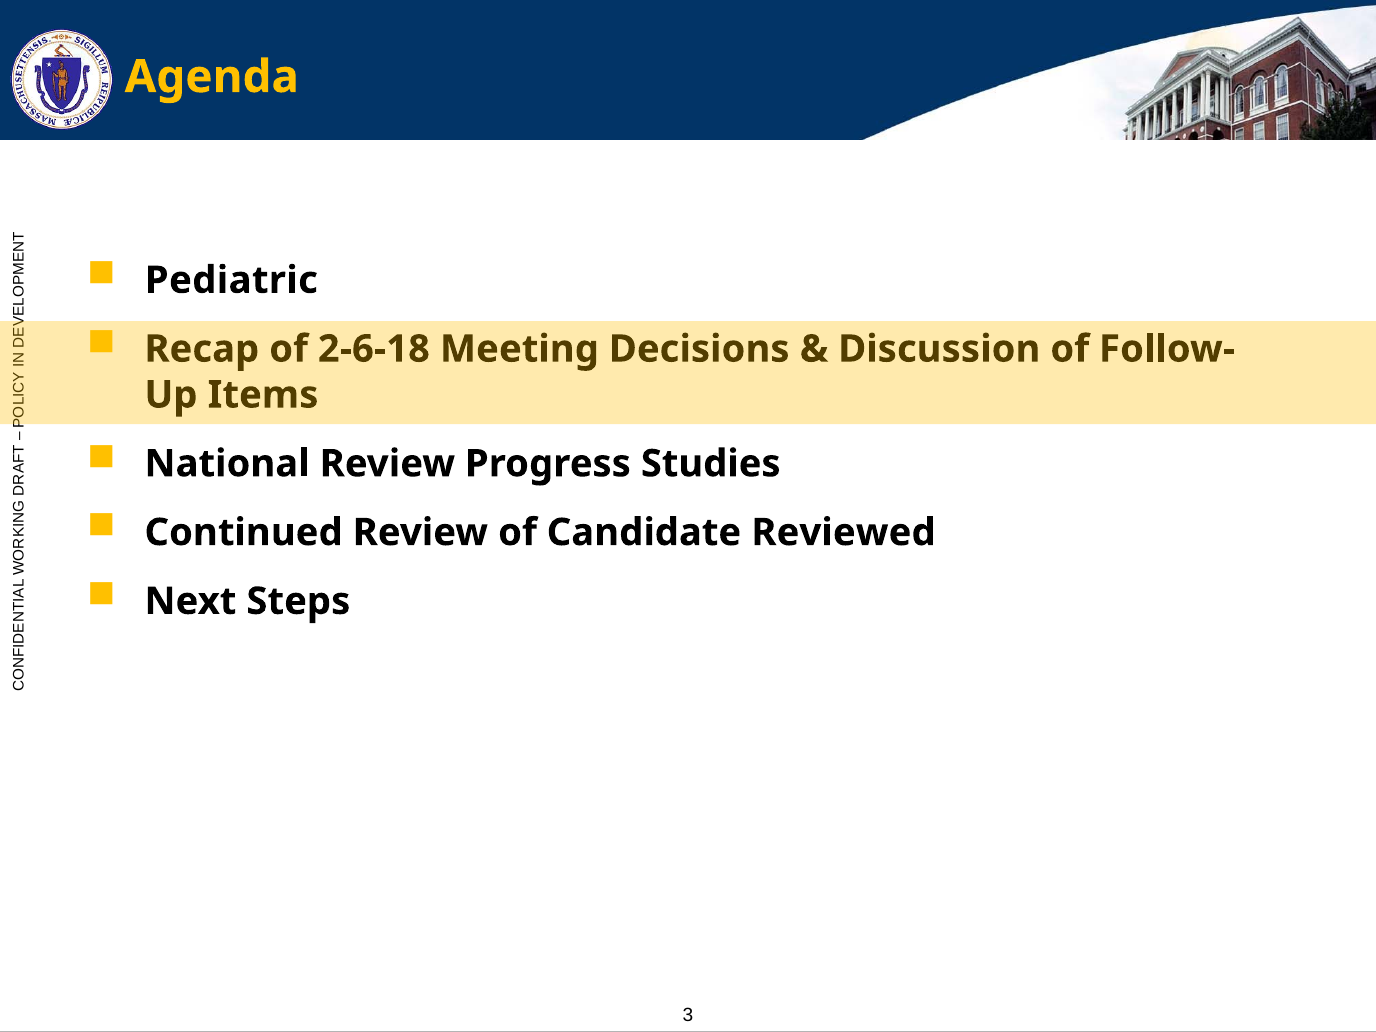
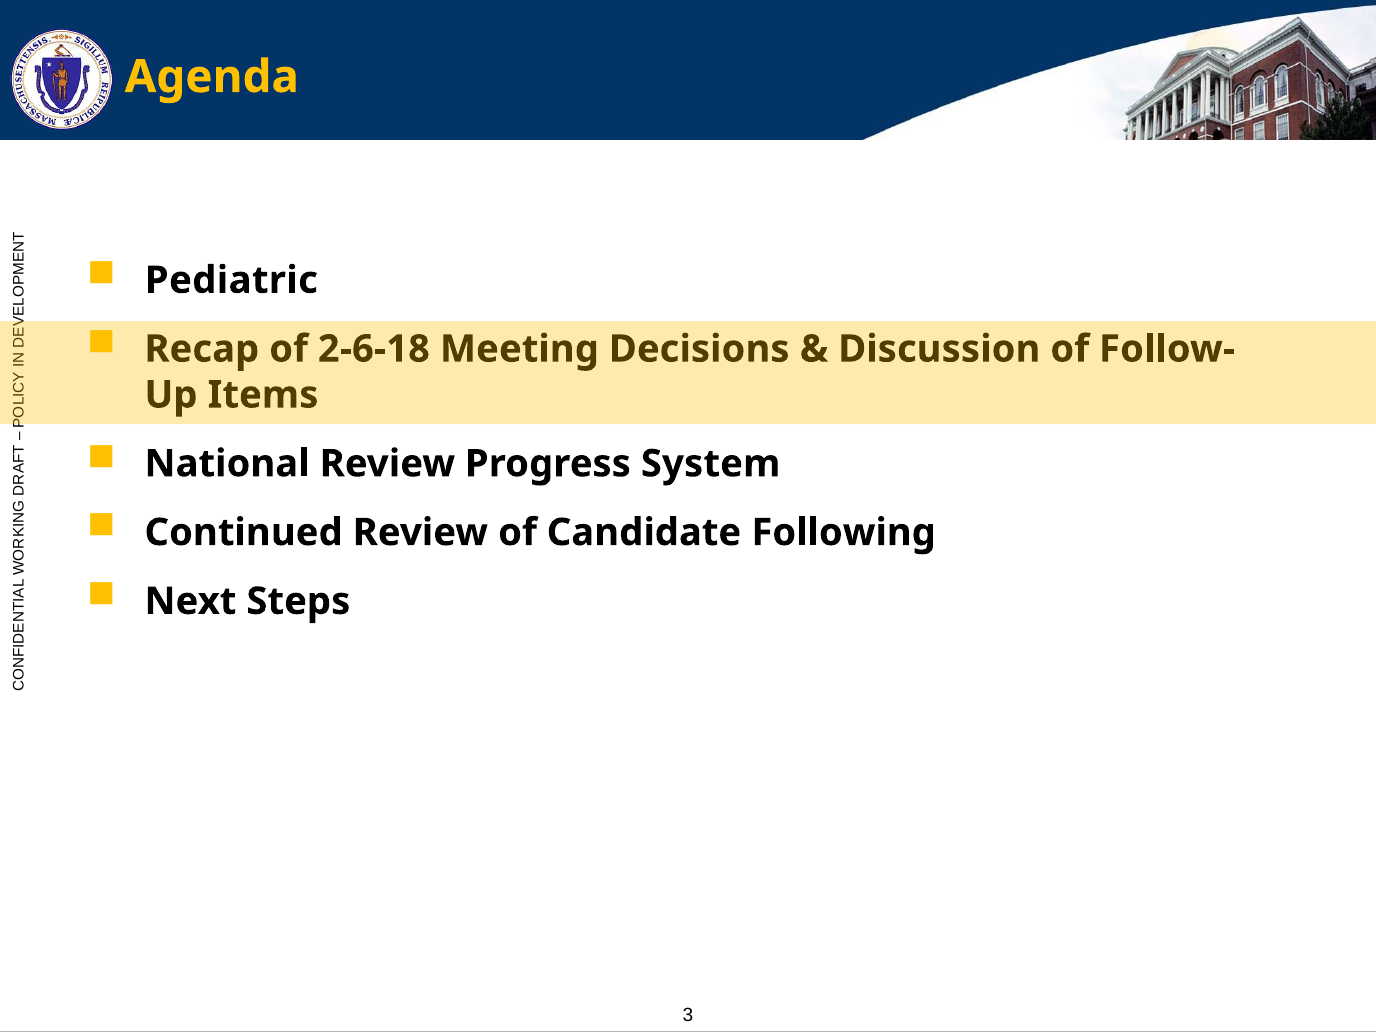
Studies: Studies -> System (711, 464)
Reviewed: Reviewed -> Following (844, 533)
